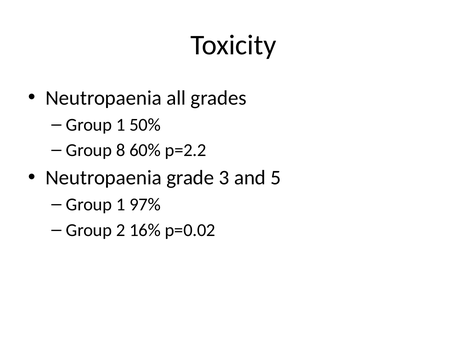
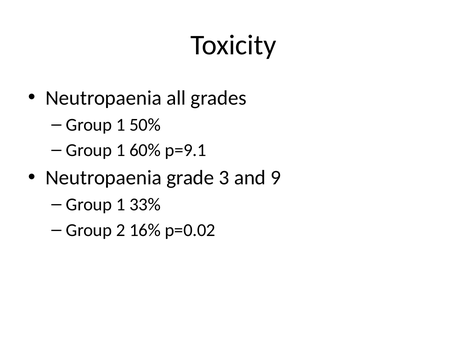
8: 8 -> 1 (121, 150)
p=2.2: p=2.2 -> p=9.1 (186, 150)
5: 5 -> 9 (276, 178)
97%: 97% -> 33% (145, 205)
